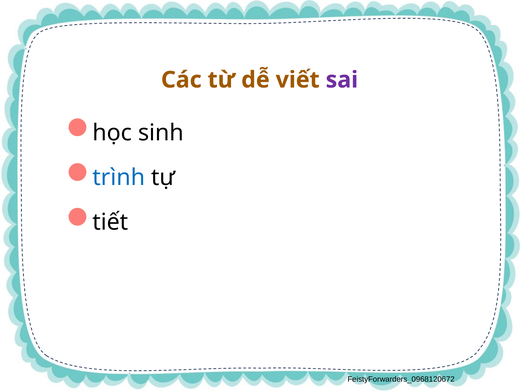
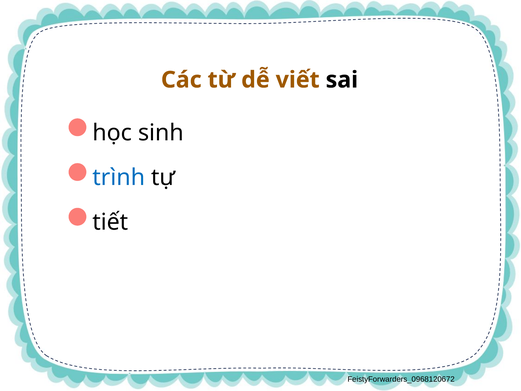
sai colour: purple -> black (342, 80)
